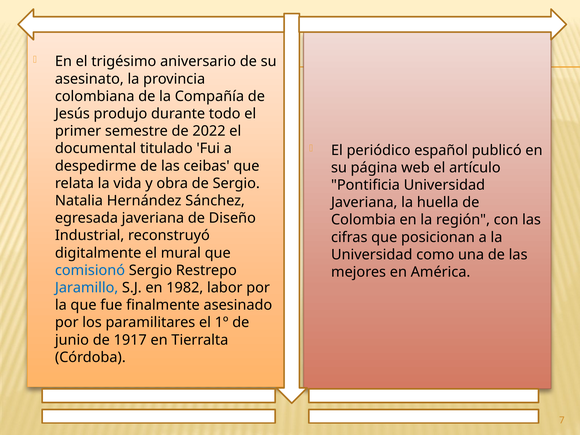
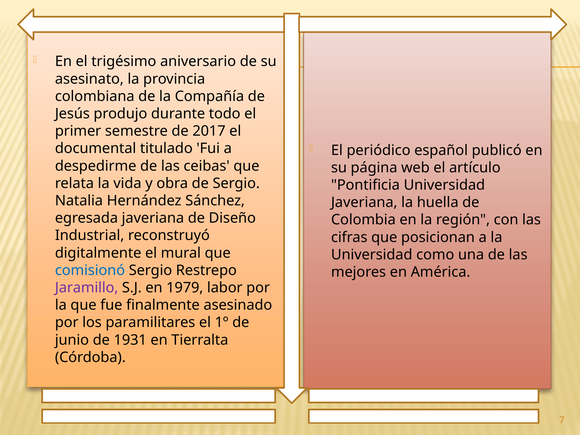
2022: 2022 -> 2017 (209, 131)
Jaramillo colour: blue -> purple (87, 288)
1982: 1982 -> 1979 (185, 288)
1917: 1917 -> 1931 (130, 340)
